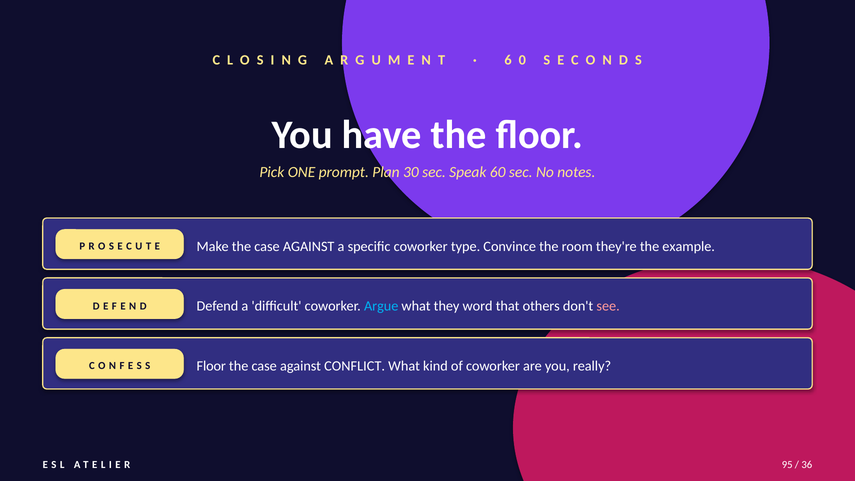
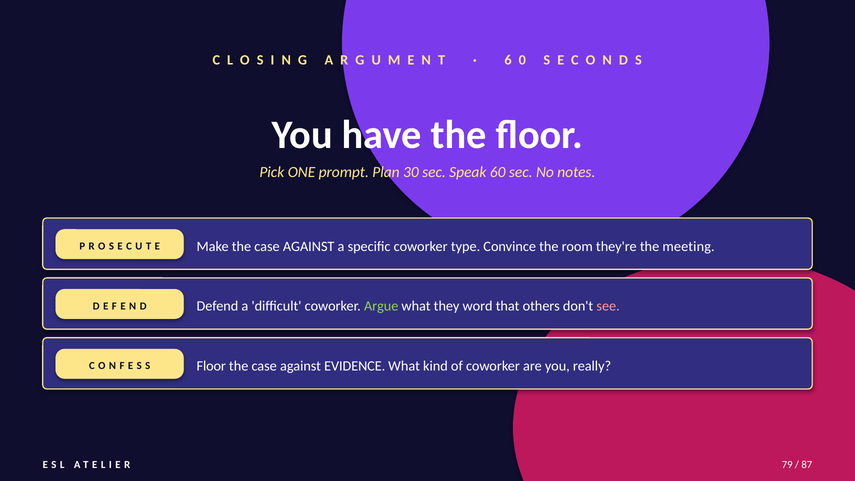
example: example -> meeting (689, 246)
Argue colour: light blue -> light green (381, 306)
CONFLICT: CONFLICT -> EVIDENCE (355, 366)
95: 95 -> 79 (787, 465)
36: 36 -> 87 (807, 465)
